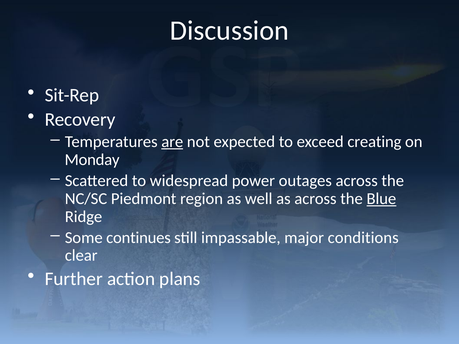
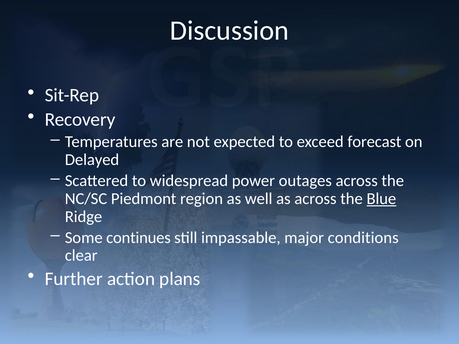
are underline: present -> none (172, 142)
creating: creating -> forecast (374, 142)
Monday: Monday -> Delayed (92, 160)
